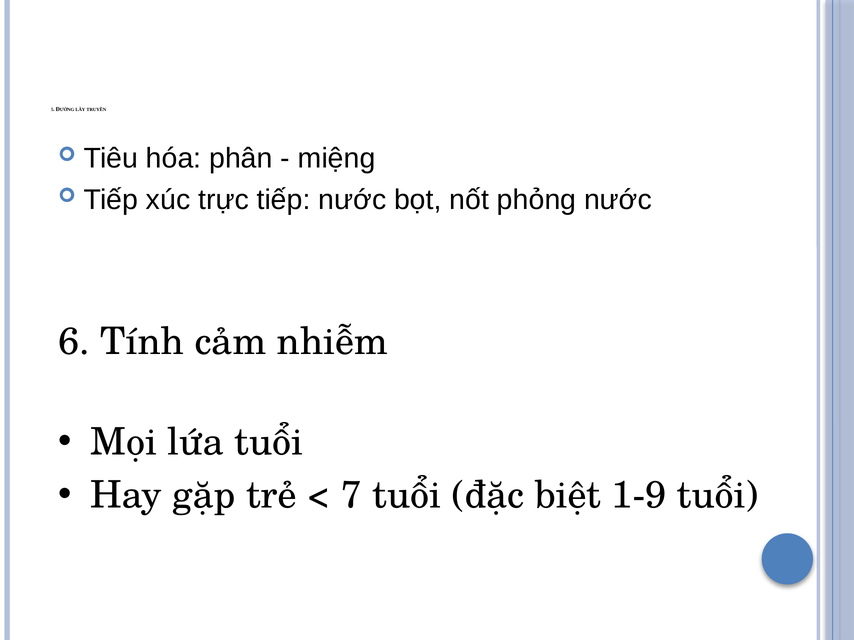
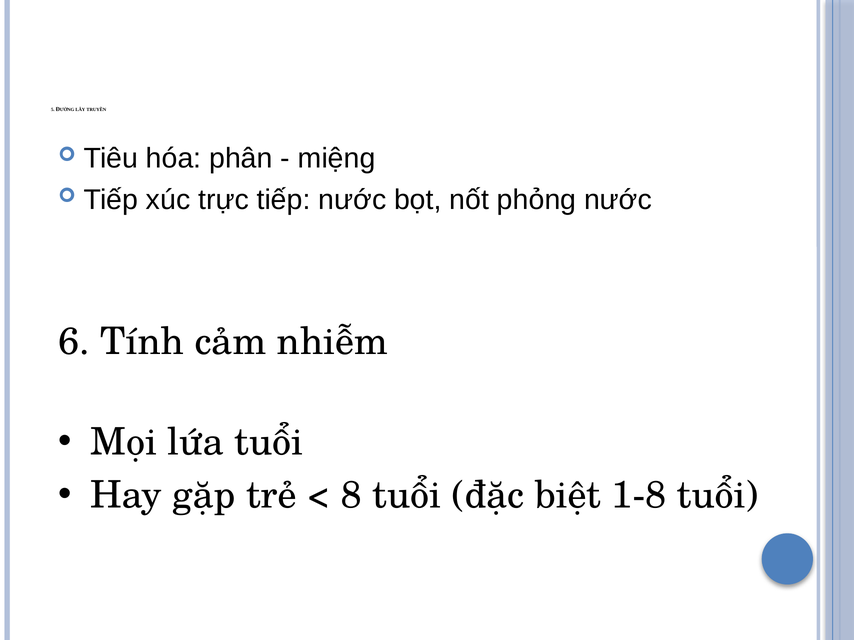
7: 7 -> 8 (351, 496)
1-9: 1-9 -> 1-8 (639, 496)
